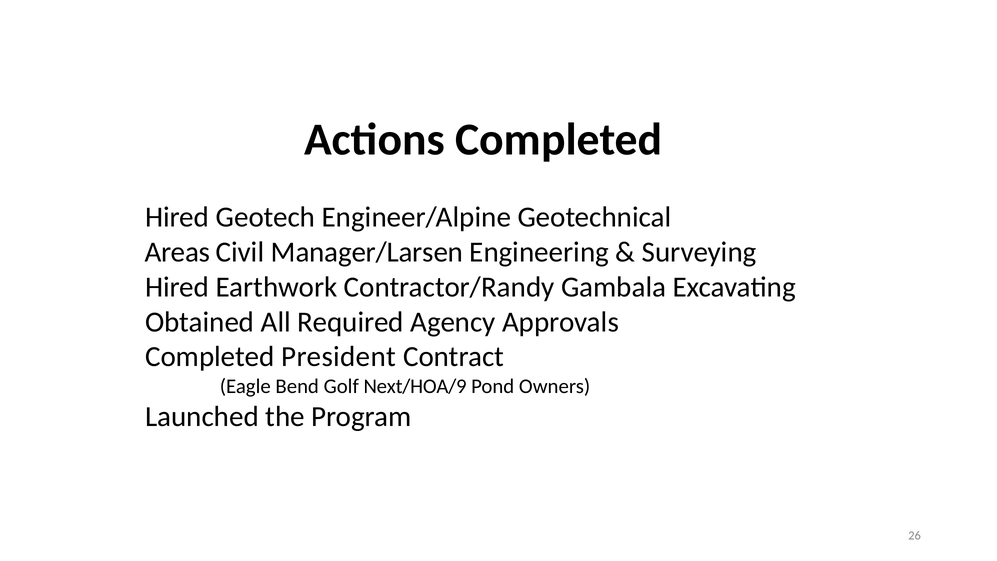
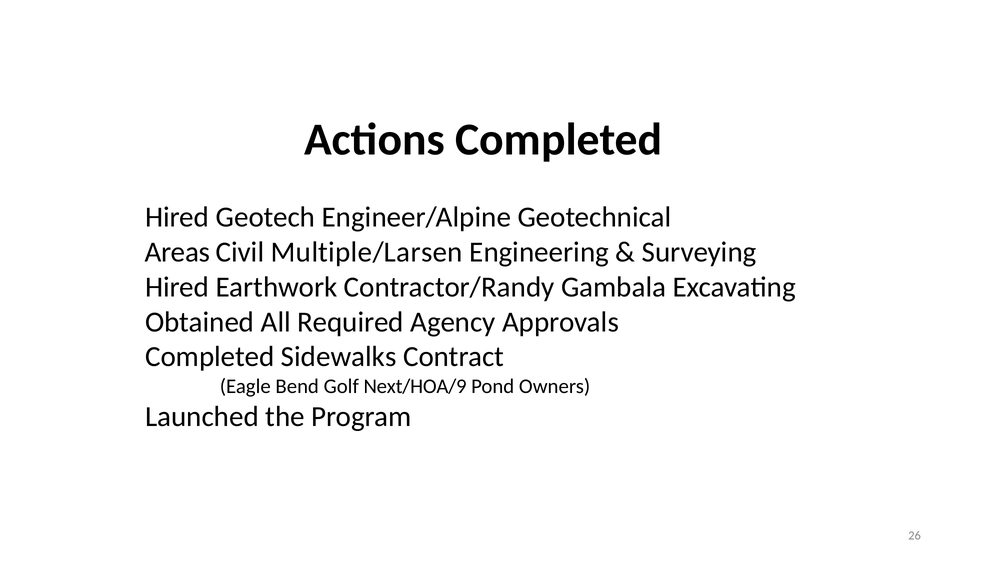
Manager/Larsen: Manager/Larsen -> Multiple/Larsen (367, 252)
President: President -> Sidewalks (339, 357)
